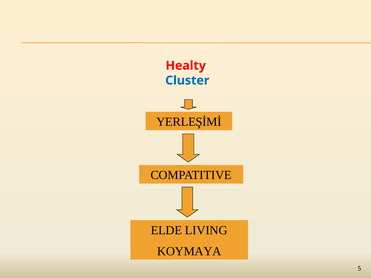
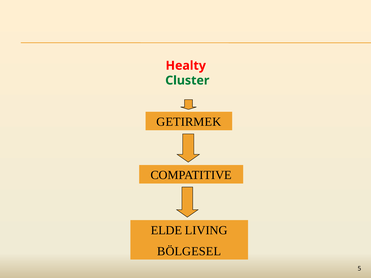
Cluster colour: blue -> green (187, 81)
YERLEŞİMİ: YERLEŞİMİ -> GETIRMEK (189, 122)
KOYMAYA: KOYMAYA -> BÖLGESEL (189, 251)
